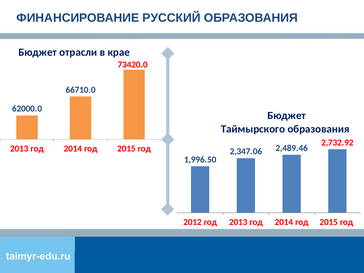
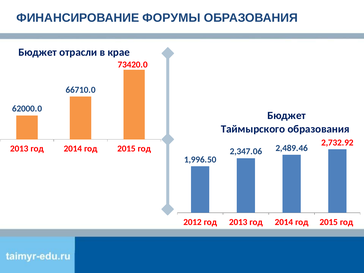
РУССКИЙ: РУССКИЙ -> ФОРУМЫ (171, 18)
